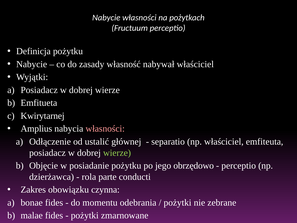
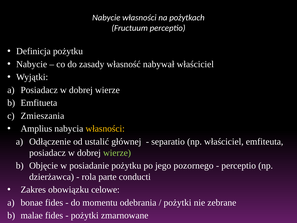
Kwirytarnej: Kwirytarnej -> Zmieszania (42, 116)
własności colour: pink -> yellow (105, 129)
obrzędowo: obrzędowo -> pozornego (194, 165)
czynna: czynna -> celowe (105, 189)
